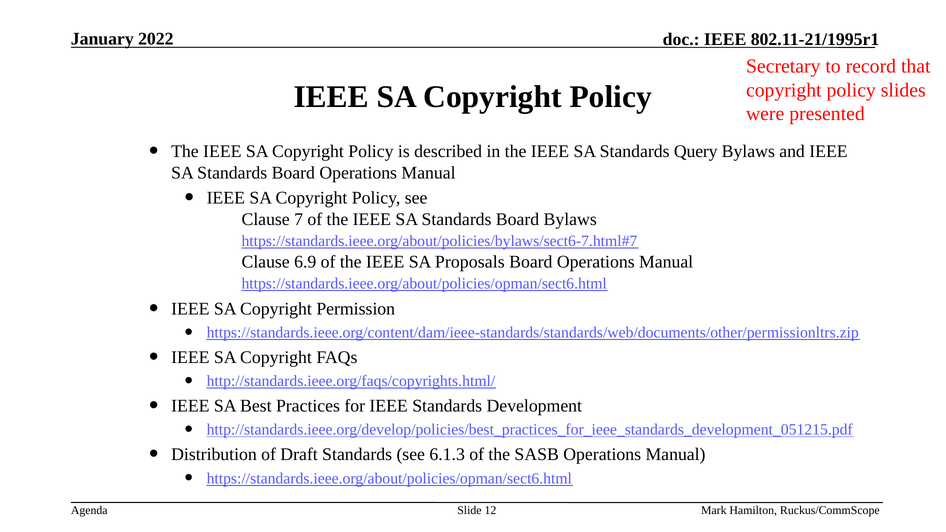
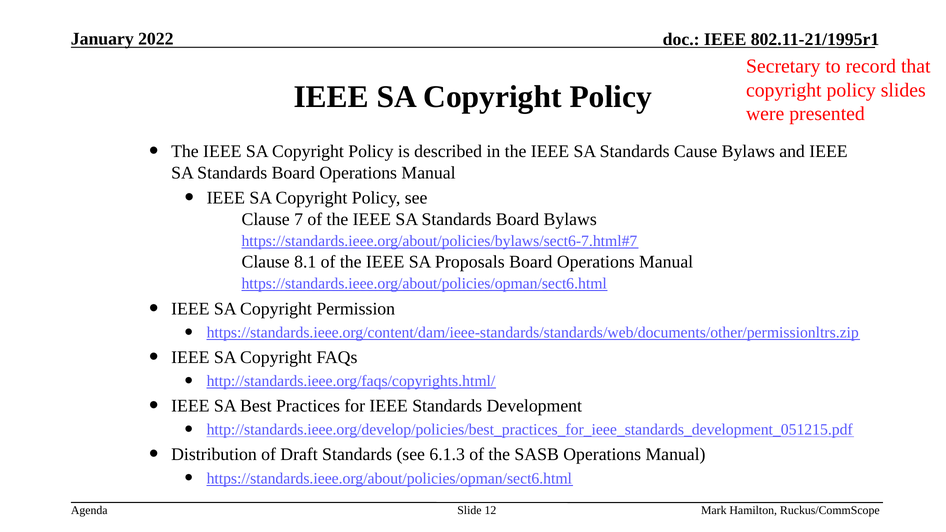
Query: Query -> Cause (696, 151)
6.9: 6.9 -> 8.1 (305, 262)
